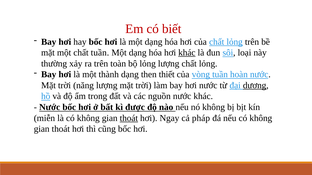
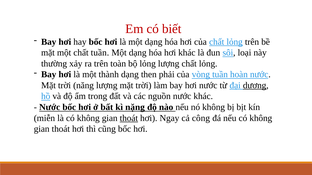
khác underline: present -> none (187, 53)
thiết: thiết -> phải (167, 75)
được: được -> nặng (135, 107)
pháp: pháp -> công (201, 118)
